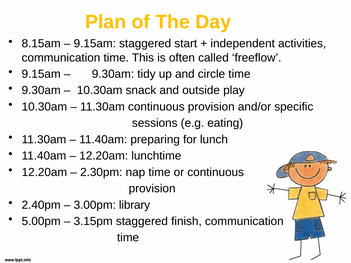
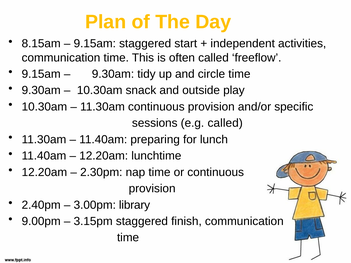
e.g eating: eating -> called (225, 123)
5.00pm: 5.00pm -> 9.00pm (41, 221)
